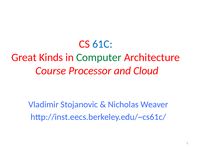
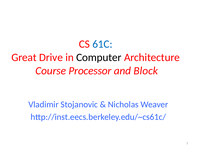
Kinds: Kinds -> Drive (51, 57)
Computer colour: green -> black (99, 57)
Cloud: Cloud -> Block (146, 71)
